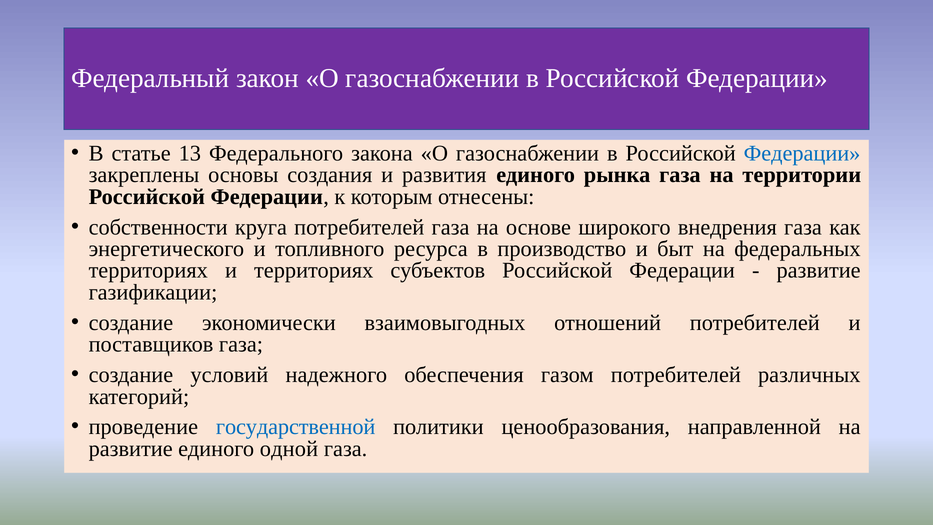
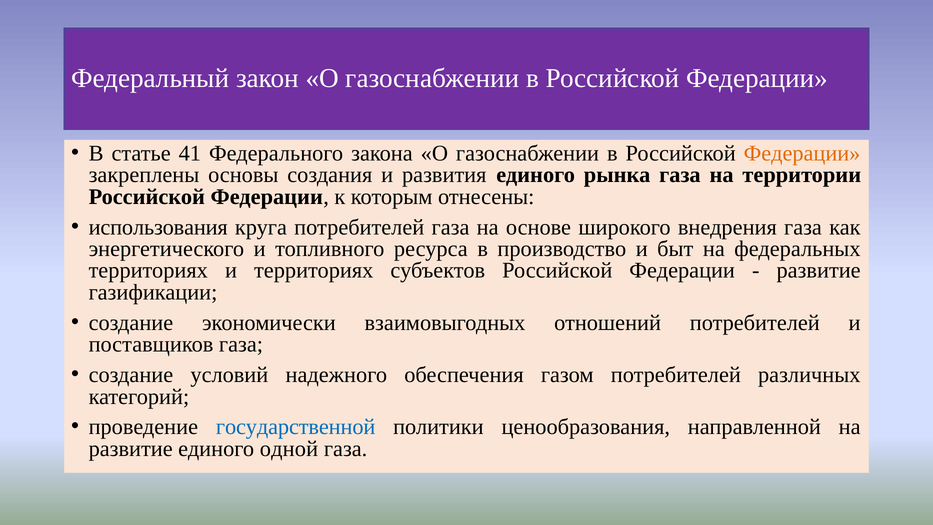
13: 13 -> 41 (190, 153)
Федерации colour: blue -> orange (802, 153)
собственности: собственности -> использования (158, 227)
